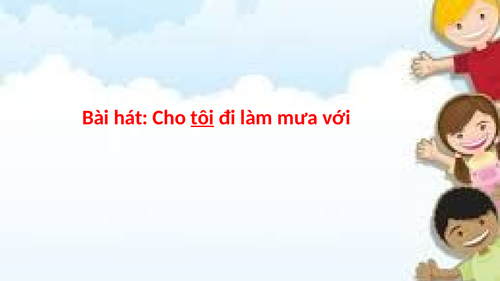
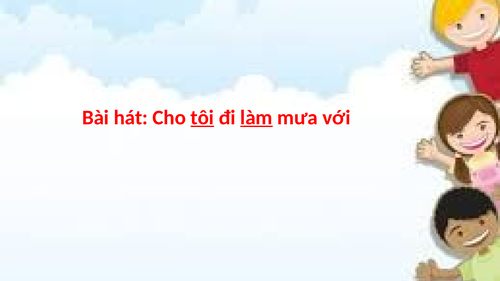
làm underline: none -> present (256, 118)
